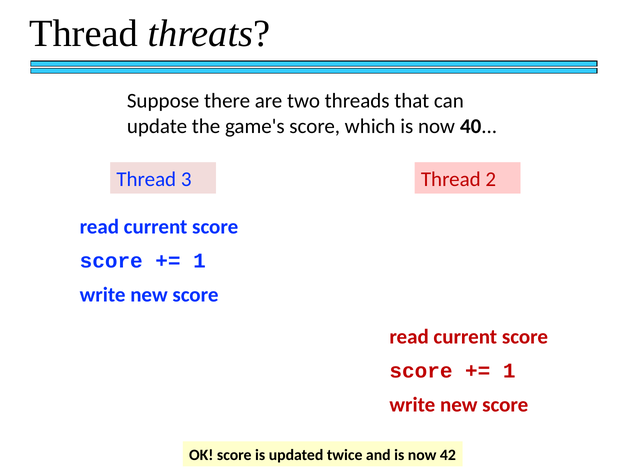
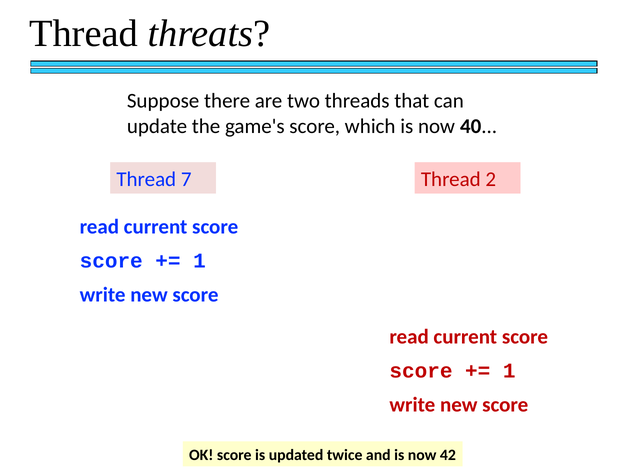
3: 3 -> 7 (186, 180)
